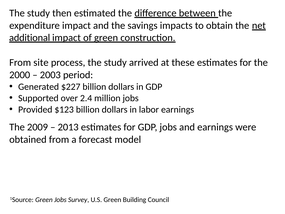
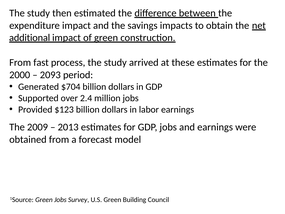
site: site -> fast (41, 62)
2003: 2003 -> 2093 (50, 75)
$227: $227 -> $704 (71, 87)
